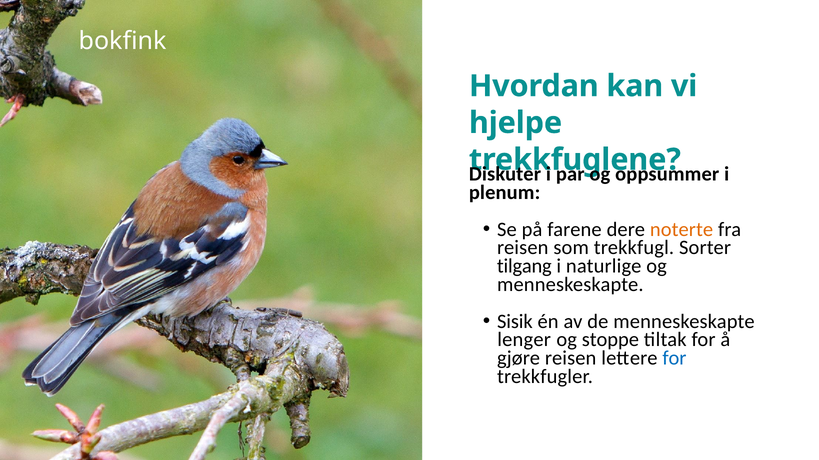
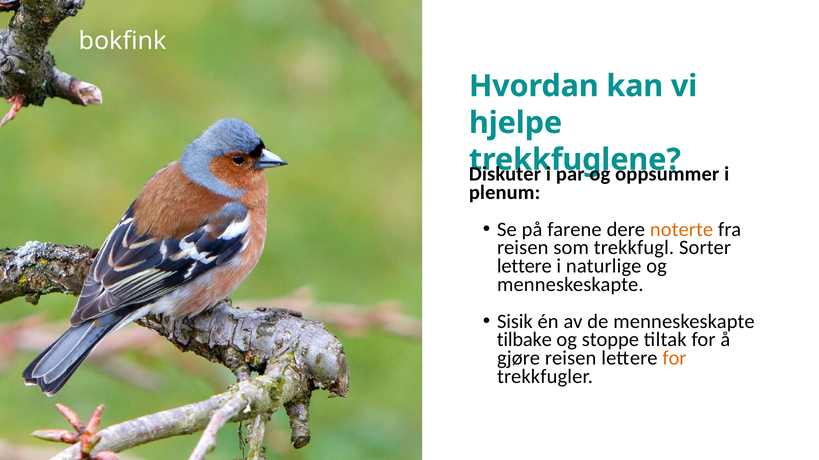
tilgang: tilgang -> lettere (524, 267)
lenger: lenger -> tilbake (524, 340)
for colour: blue -> orange (674, 359)
